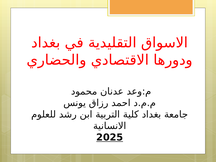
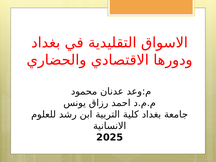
2025 underline: present -> none (110, 137)
